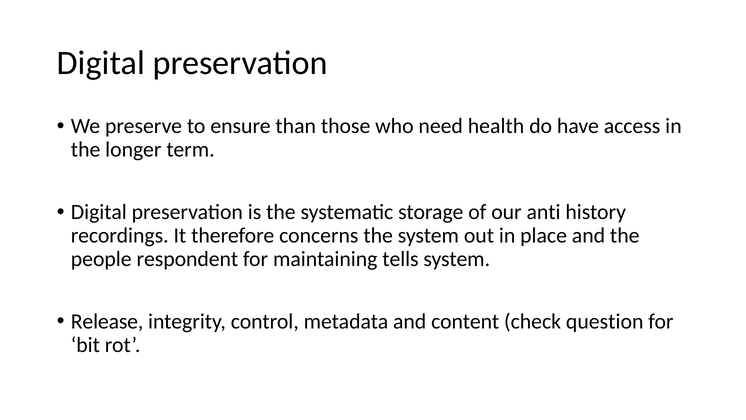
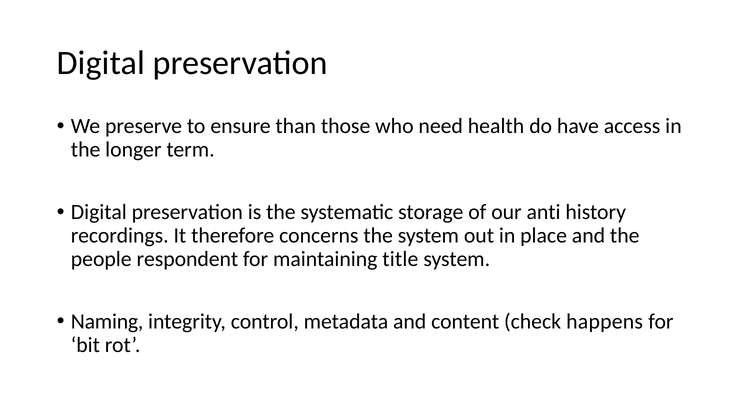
tells: tells -> title (400, 259)
Release: Release -> Naming (107, 321)
question: question -> happens (605, 321)
